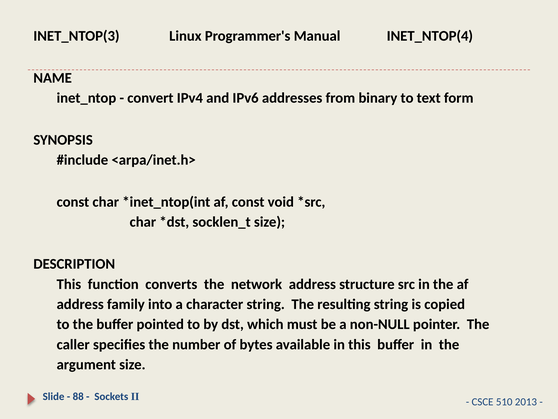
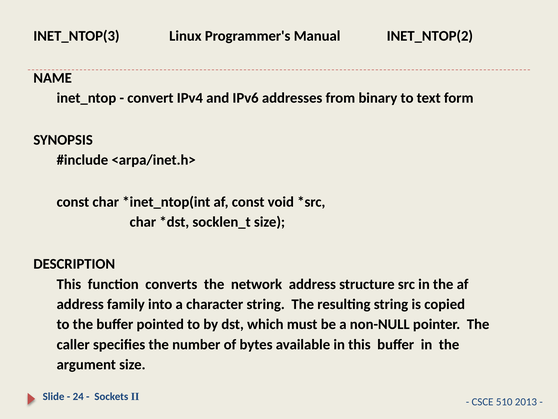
INET_NTOP(4: INET_NTOP(4 -> INET_NTOP(2 (430, 36)
88: 88 -> 24 (78, 396)
